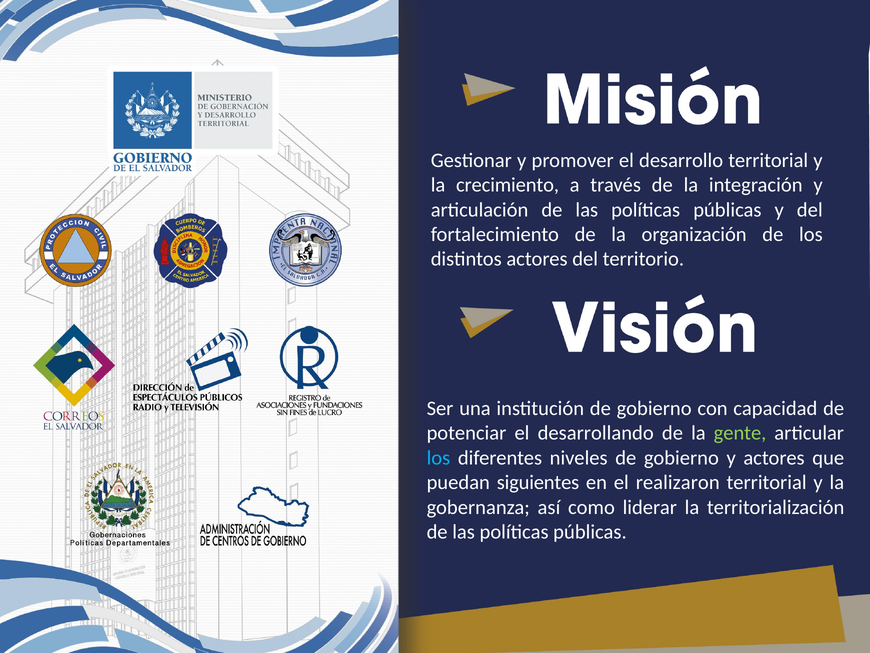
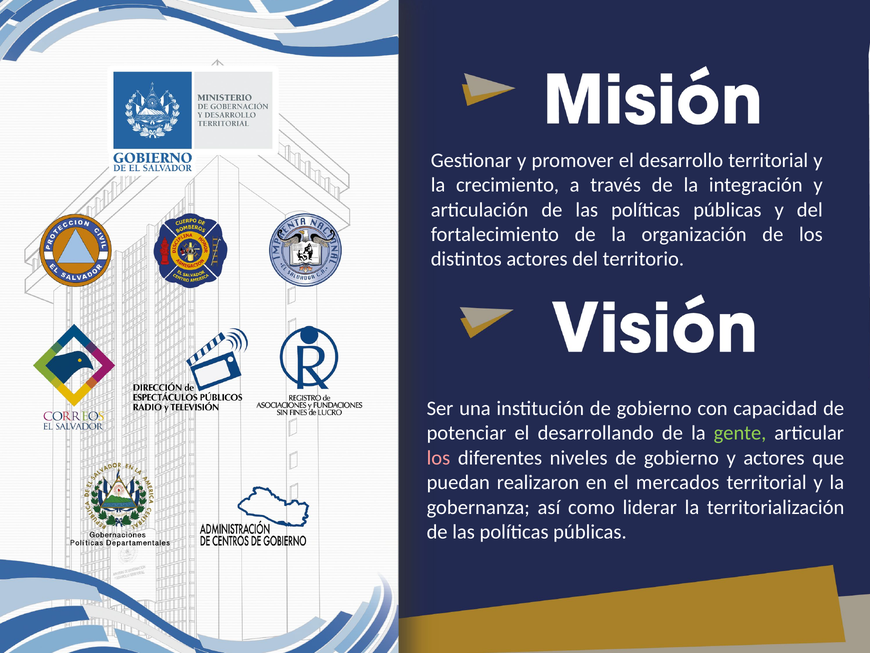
los colour: light blue -> pink (438, 458)
siguientes: siguientes -> realizaron (538, 482)
realizaron: realizaron -> mercados (678, 482)
